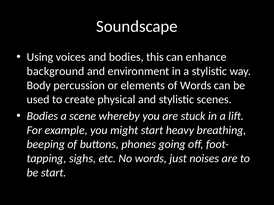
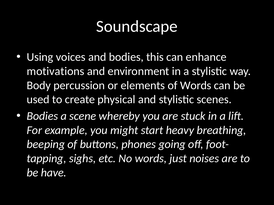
background: background -> motivations (56, 71)
be start: start -> have (54, 173)
